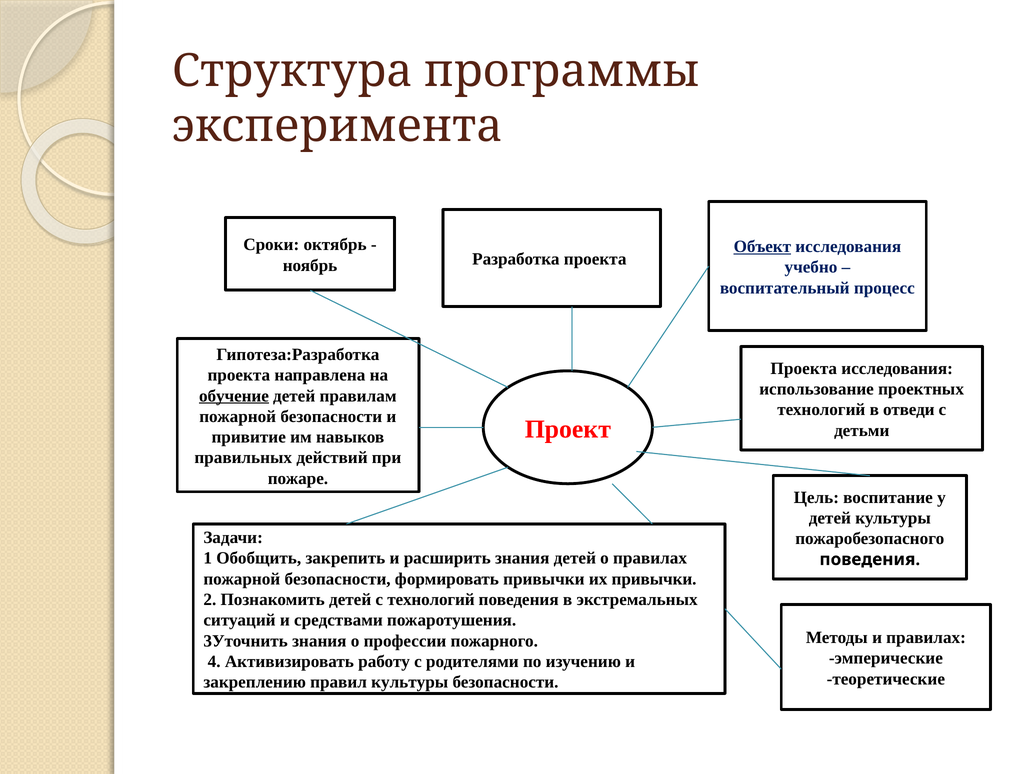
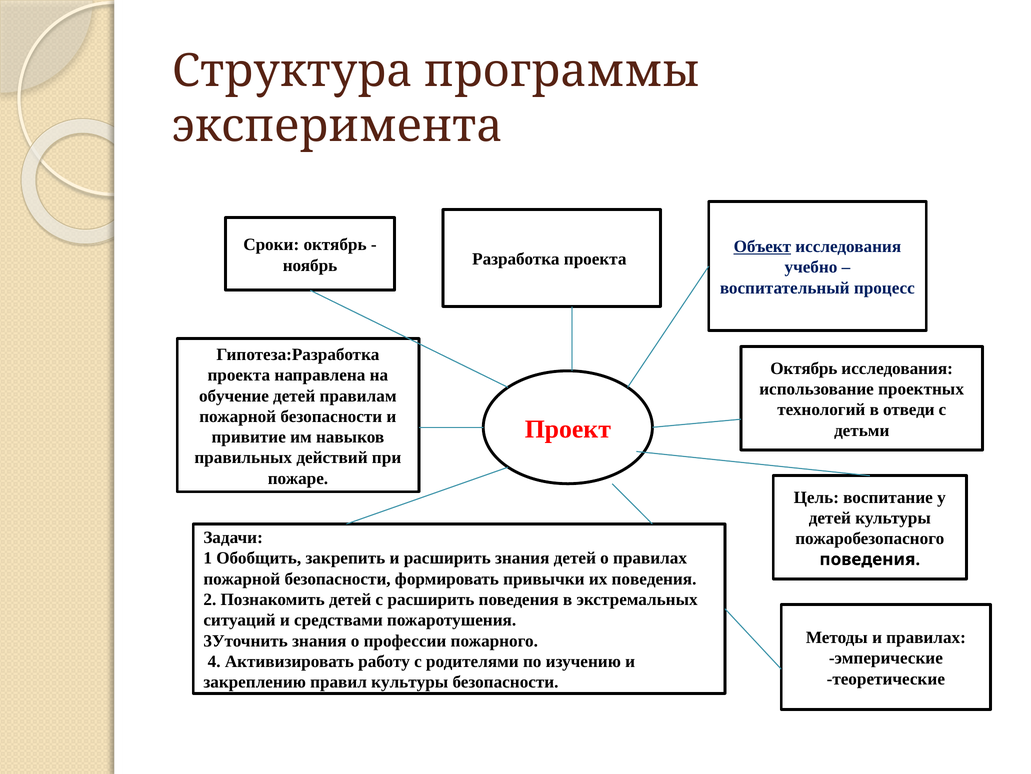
Проекта: Проекта -> Октябрь (804, 368)
обучение underline: present -> none (234, 395)
их привычки: привычки -> поведения (654, 578)
с технологий: технологий -> расширить (431, 599)
